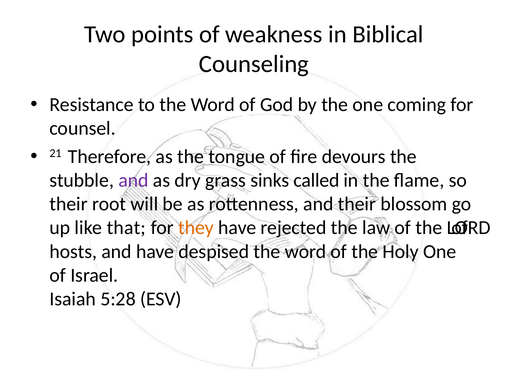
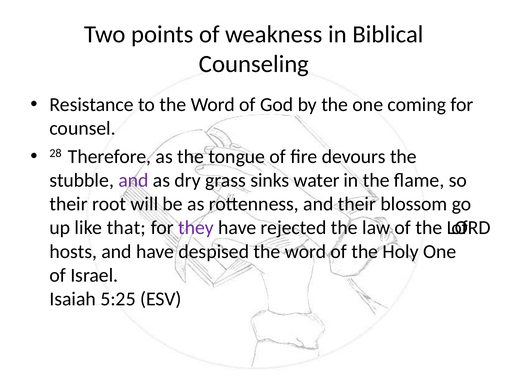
21: 21 -> 28 (55, 153)
called: called -> water (317, 180)
they colour: orange -> purple (196, 228)
5:28: 5:28 -> 5:25 (118, 299)
